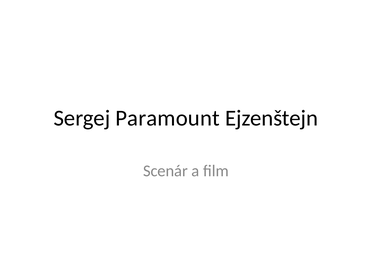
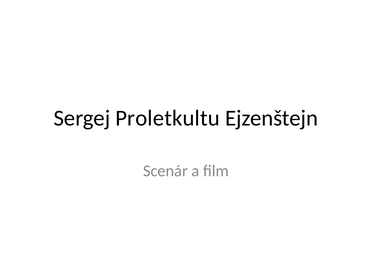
Paramount: Paramount -> Proletkultu (168, 118)
